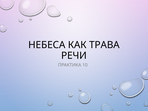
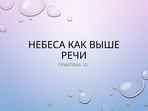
ТРАВА: ТРАВА -> ВЫШЕ (104, 45)
